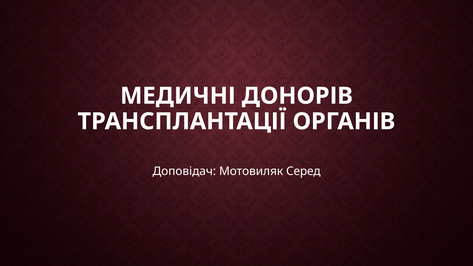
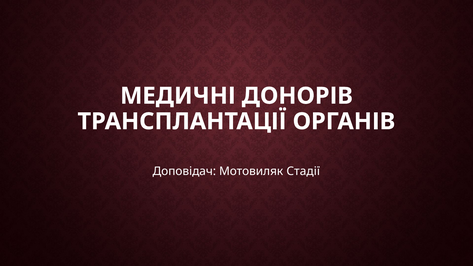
Серед: Серед -> Стадії (303, 171)
